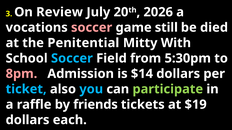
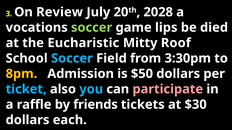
2026: 2026 -> 2028 (158, 12)
soccer colour: pink -> light green (92, 28)
still: still -> lips (166, 28)
Penitential: Penitential -> Eucharistic (83, 43)
With: With -> Roof (176, 43)
5:30pm: 5:30pm -> 3:30pm (188, 59)
8pm colour: pink -> yellow (21, 74)
$14: $14 -> $50 (142, 74)
participate colour: light green -> pink (168, 89)
$19: $19 -> $30 (196, 105)
